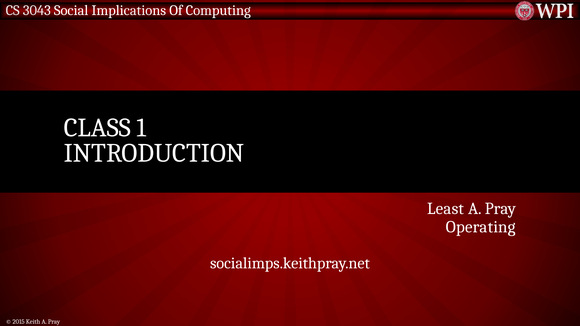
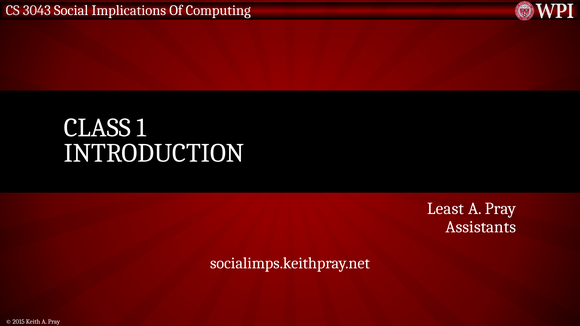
Operating: Operating -> Assistants (481, 227)
